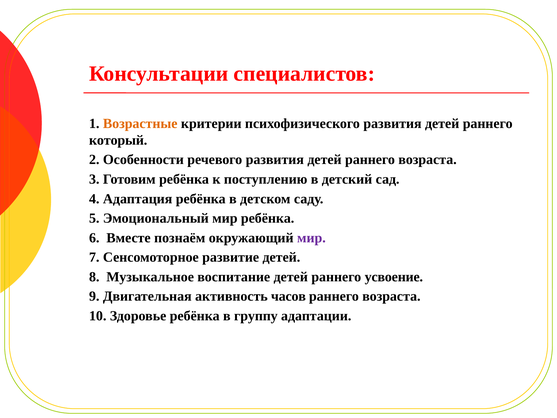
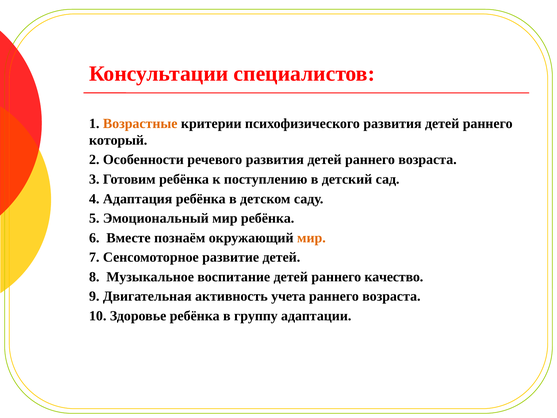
мир colour: purple -> orange (311, 238)
усвоение: усвоение -> качество (394, 277)
часов: часов -> учета (288, 296)
